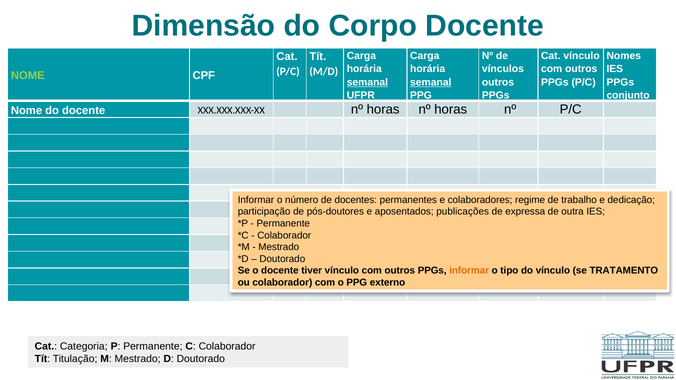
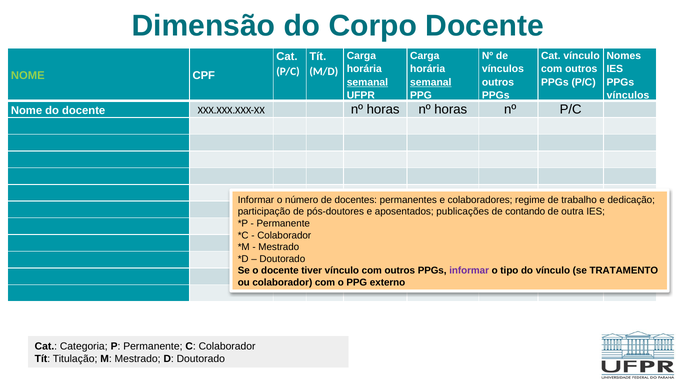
conjunto: conjunto -> vínculos (628, 95)
expressa: expressa -> contando (525, 212)
informar colour: orange -> purple (469, 271)
